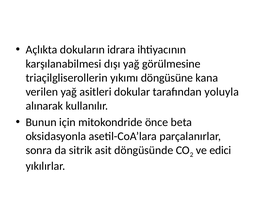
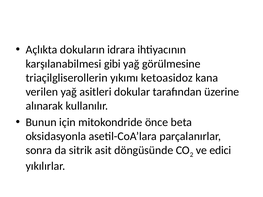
dışı: dışı -> gibi (112, 64)
döngüsüne: döngüsüne -> ketoasidoz (167, 78)
yoluyla: yoluyla -> üzerine (222, 92)
